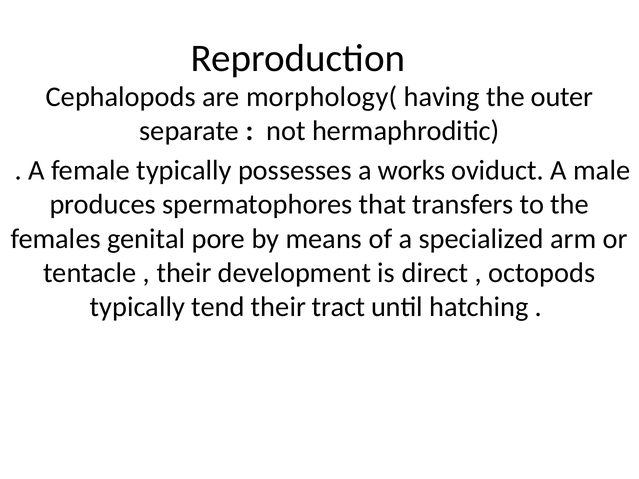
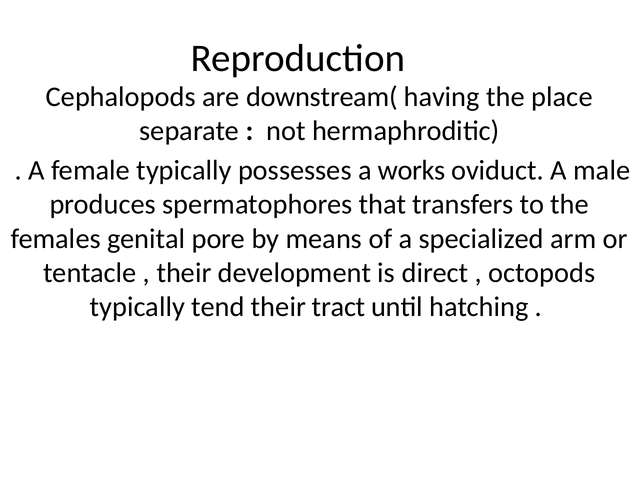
morphology(: morphology( -> downstream( (322, 97)
outer: outer -> place (562, 97)
